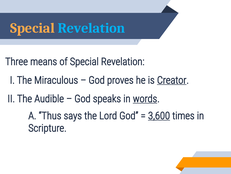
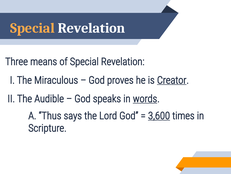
Revelation colour: light blue -> white (92, 28)
